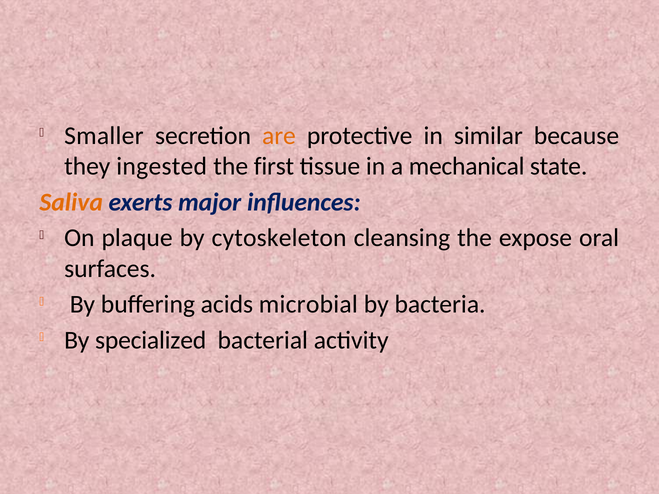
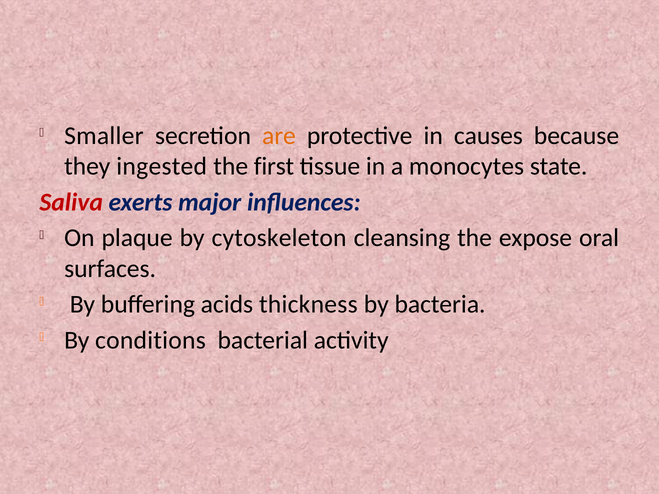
similar: similar -> causes (488, 136)
mechanical: mechanical -> monocytes (467, 166)
Saliva colour: orange -> red (71, 202)
microbial: microbial -> thickness (308, 305)
specialized: specialized -> conditions (150, 340)
